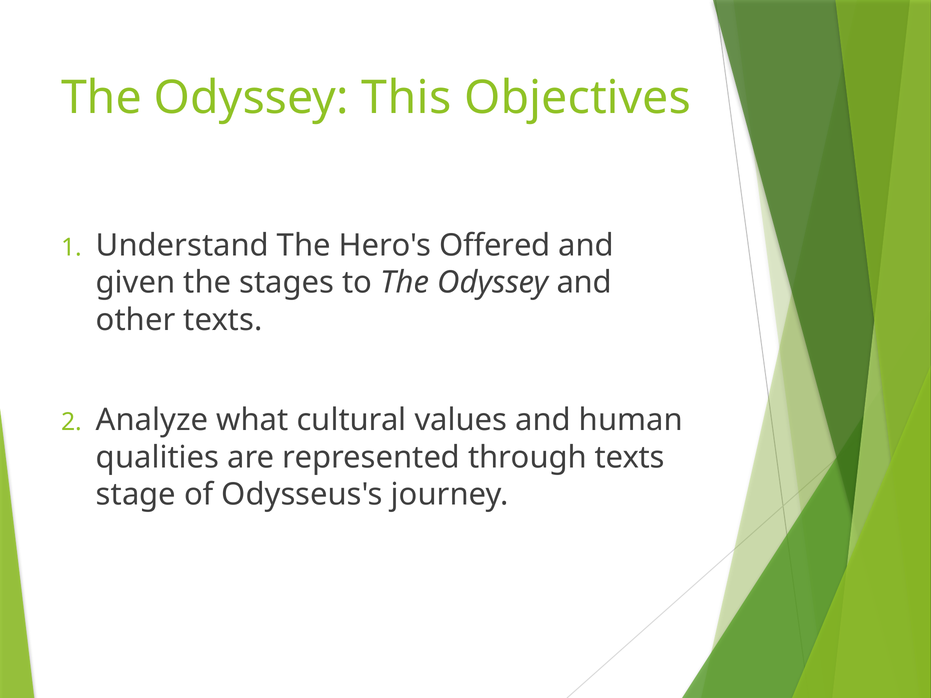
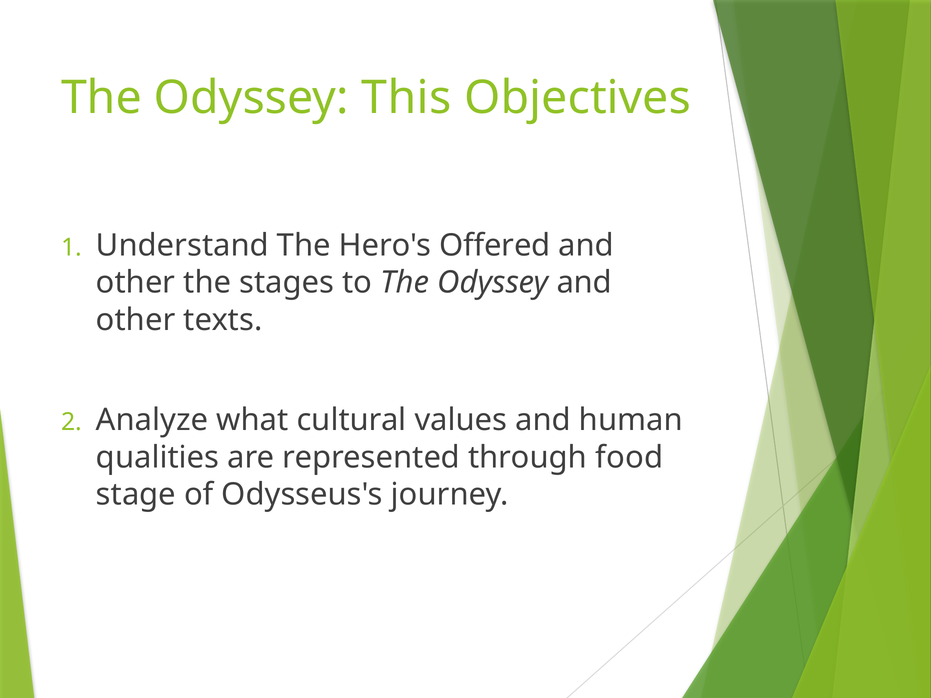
given: given -> other (136, 283)
through texts: texts -> food (629, 458)
